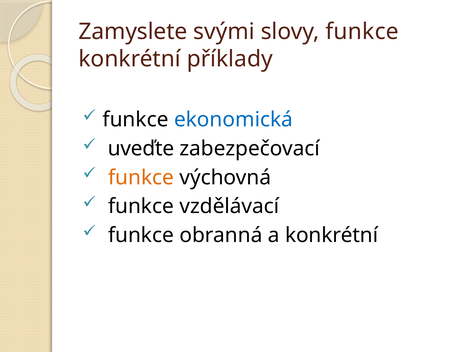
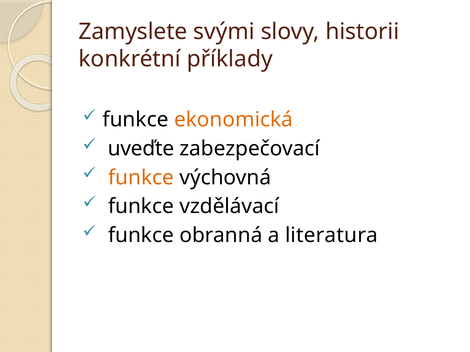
slovy funkce: funkce -> historii (362, 32)
ekonomická colour: blue -> orange (234, 120)
a konkrétní: konkrétní -> literatura (331, 236)
